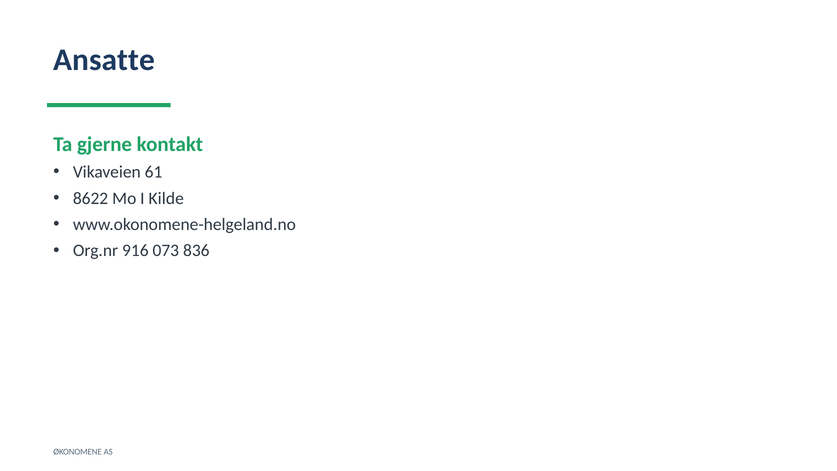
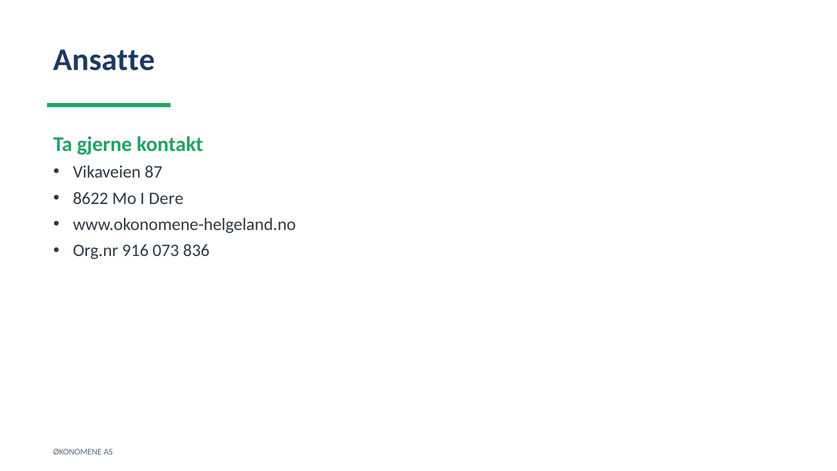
61: 61 -> 87 (154, 172)
Kilde: Kilde -> Dere (166, 198)
